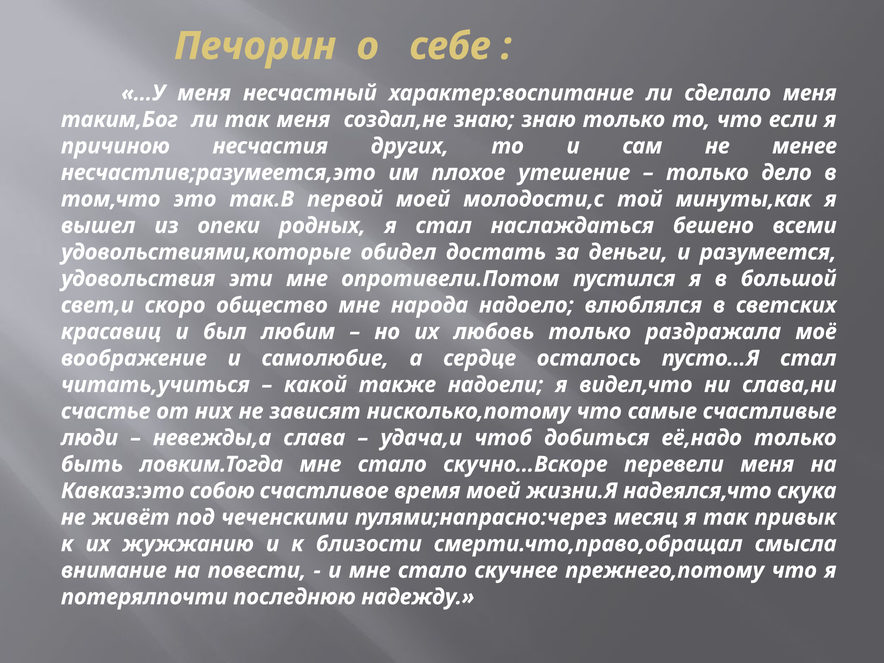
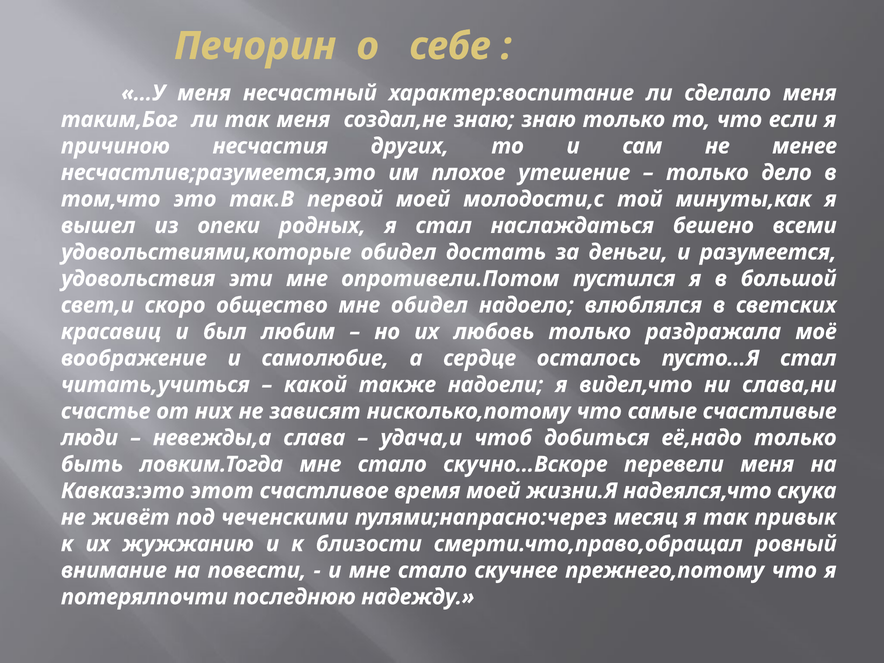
мне народа: народа -> обидел (429, 305)
собою: собою -> этот (222, 491)
смысла: смысла -> ровный (796, 544)
